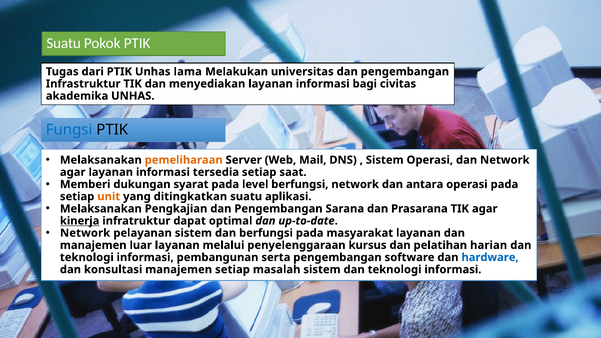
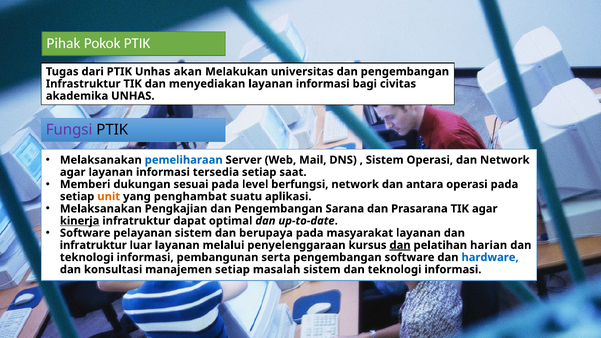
Suatu: Suatu -> Pihak (63, 44)
lama: lama -> akan (188, 72)
Fungsi colour: blue -> purple (69, 130)
pemeliharaan colour: orange -> blue (184, 160)
syarat: syarat -> sesuai (191, 184)
ditingkatkan: ditingkatkan -> penghambat (190, 197)
Network: Network -> Software (85, 233)
dan berfungsi: berfungsi -> berupaya (266, 233)
manajemen: manajemen -> infratruktur (93, 245)
dan underline: none -> present (400, 245)
